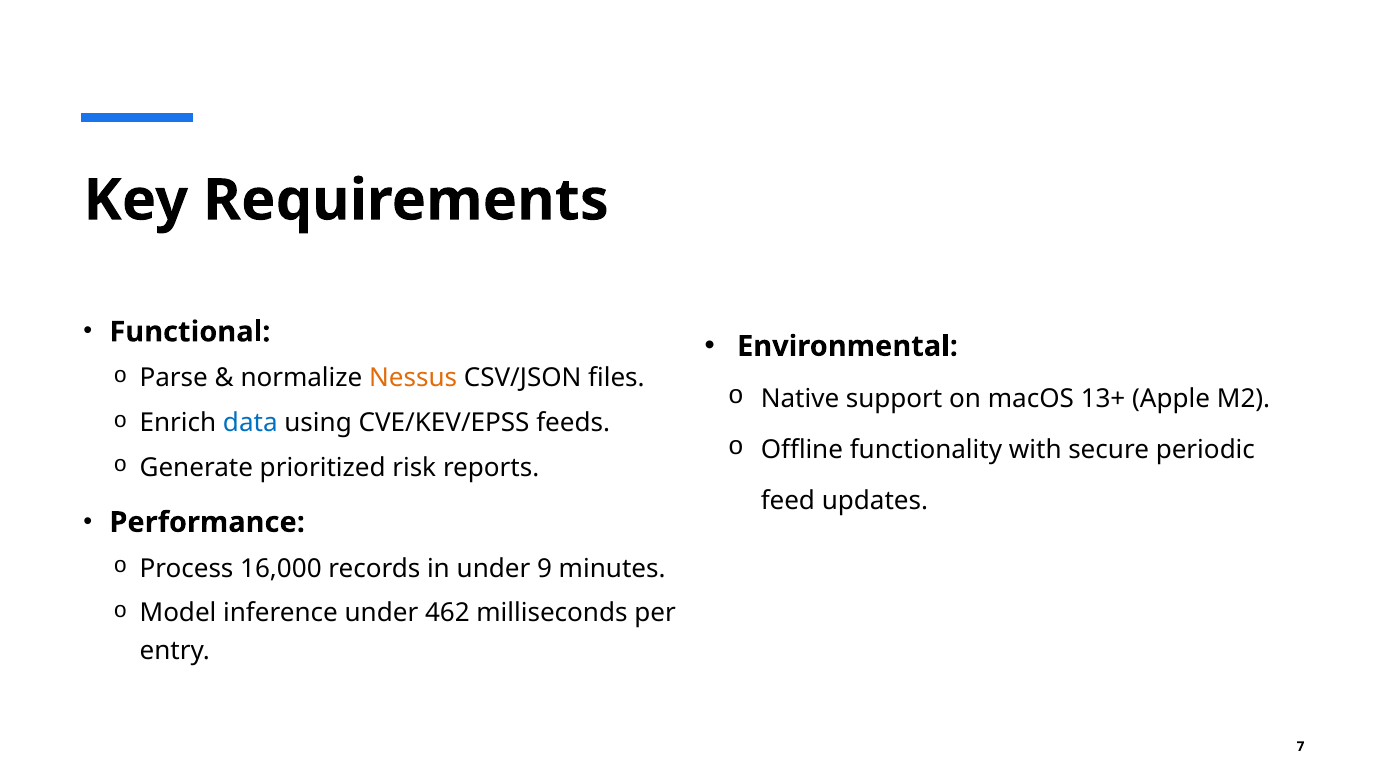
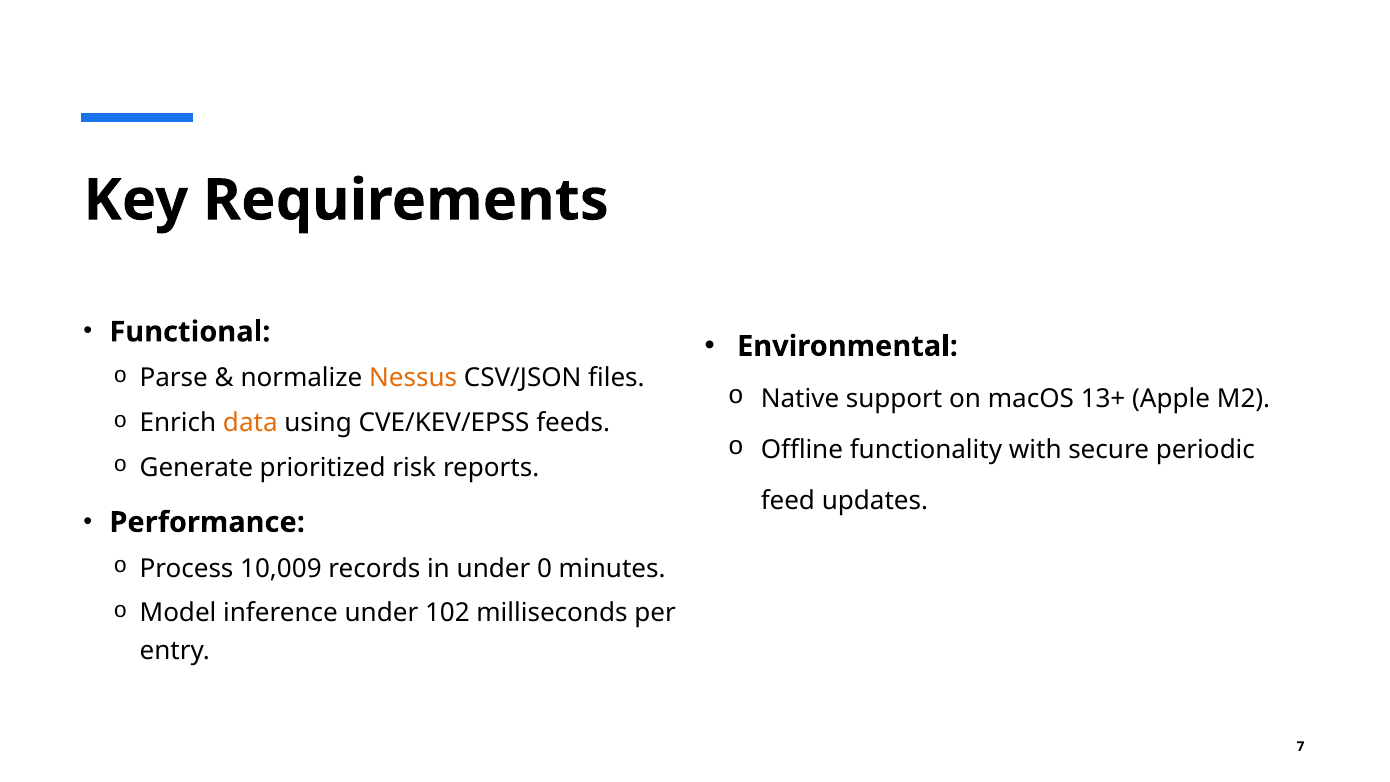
data colour: blue -> orange (250, 423)
16,000: 16,000 -> 10,009 (281, 569)
9: 9 -> 0 (544, 569)
462: 462 -> 102 (447, 613)
